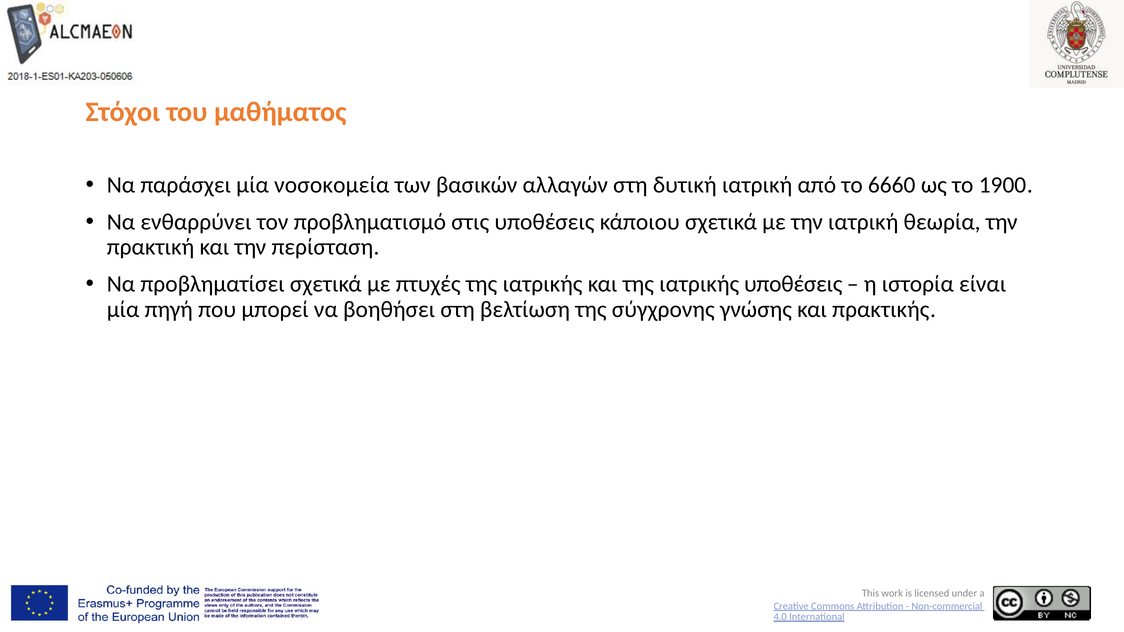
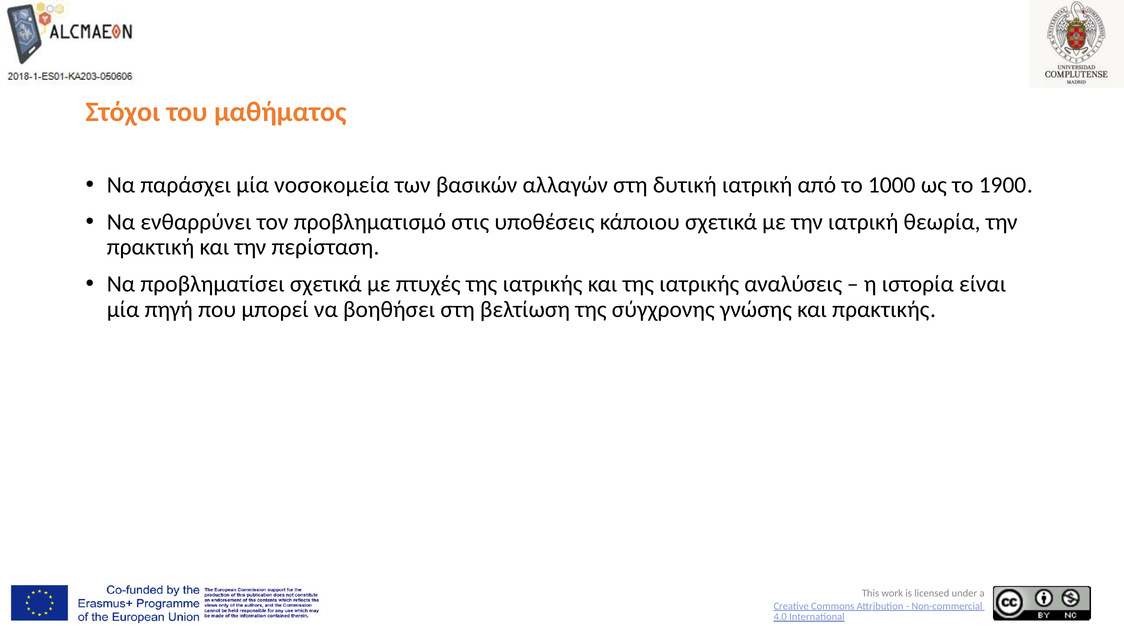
6660: 6660 -> 1000 (892, 185)
ιατρικής υποθέσεις: υποθέσεις -> αναλύσεις (793, 284)
